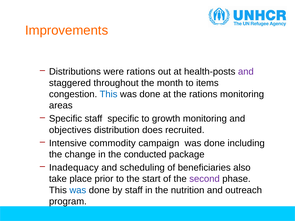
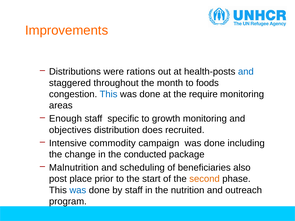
and colour: purple -> blue (246, 72)
items: items -> foods (207, 83)
the rations: rations -> require (203, 94)
Specific: Specific -> Enough (65, 119)
Inadequacy: Inadequacy -> Malnutrition (74, 168)
take: take -> post (58, 179)
second colour: purple -> orange (205, 179)
